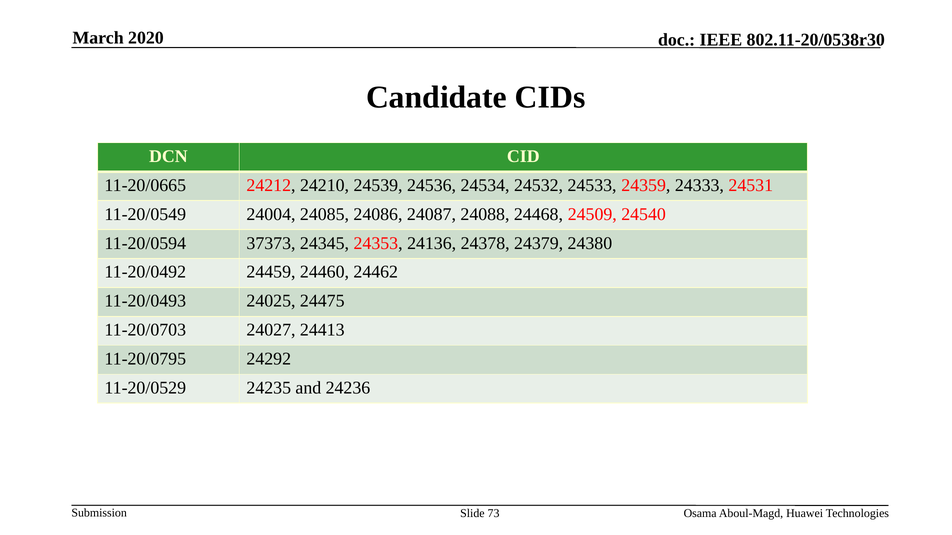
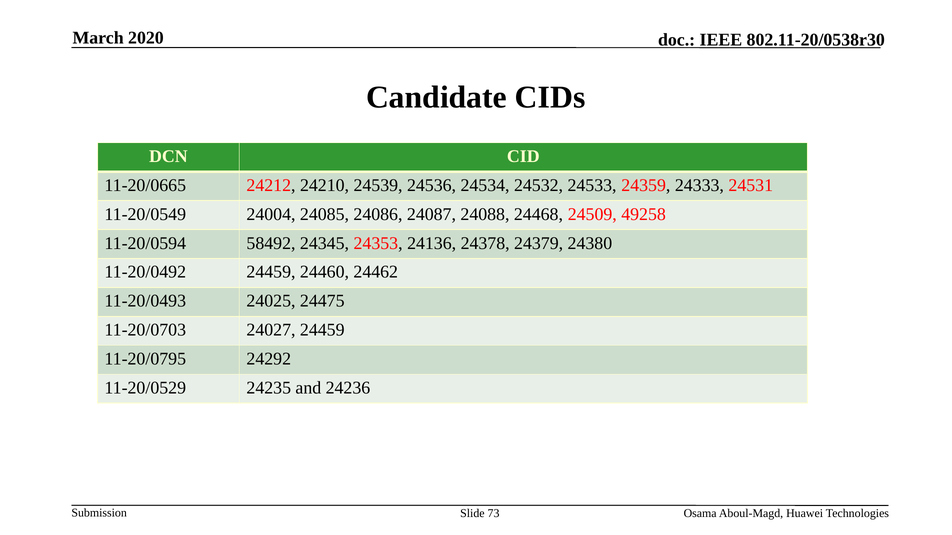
24540: 24540 -> 49258 (644, 214)
37373: 37373 -> 58492 (271, 243)
24027 24413: 24413 -> 24459 (322, 330)
